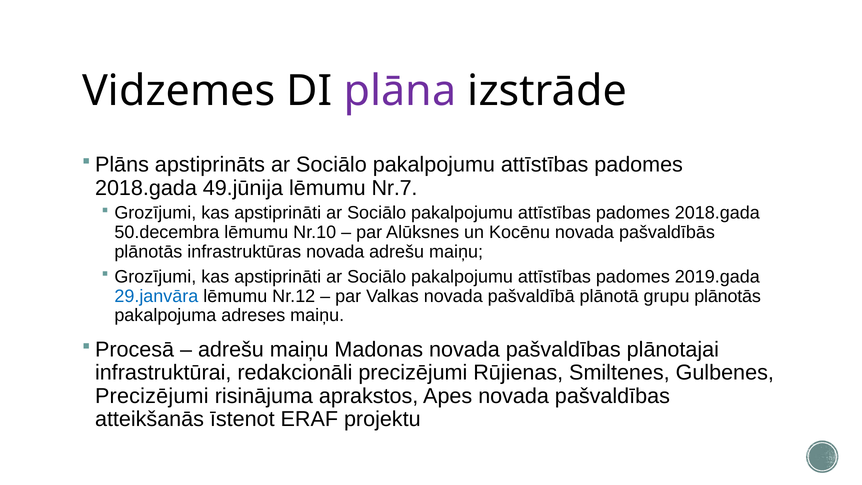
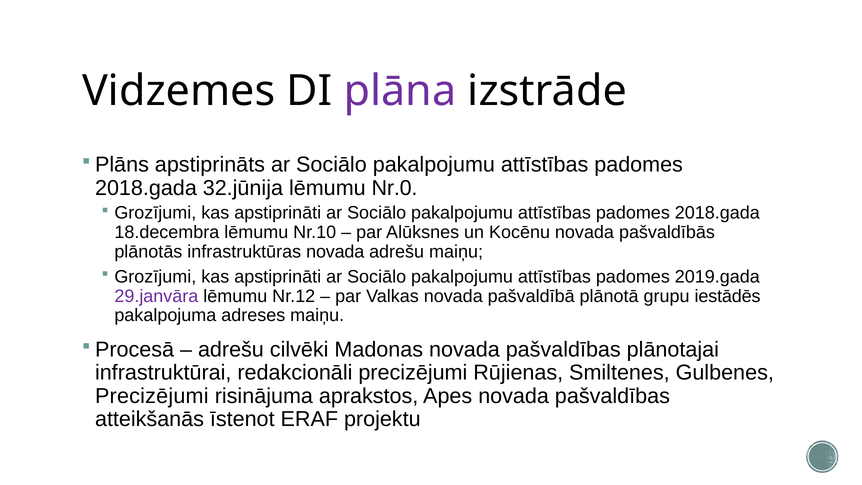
49.jūnija: 49.jūnija -> 32.jūnija (243, 188)
Nr.7: Nr.7 -> Nr.0 (394, 188)
50.decembra: 50.decembra -> 18.decembra (167, 232)
29.janvāra colour: blue -> purple (156, 296)
grupu plānotās: plānotās -> iestādēs (728, 296)
maiņu: maiņu -> cilvēki (299, 349)
